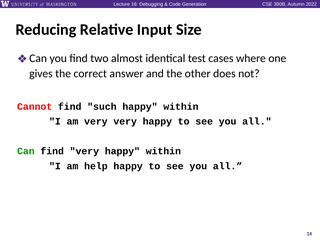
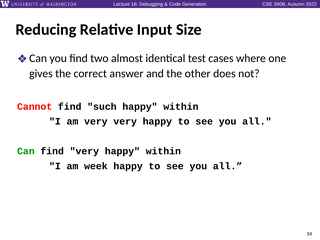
help: help -> week (96, 166)
